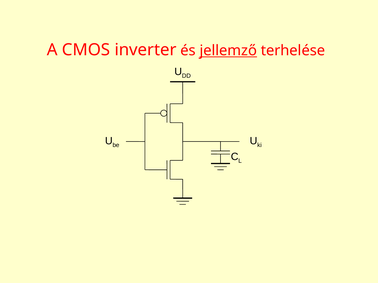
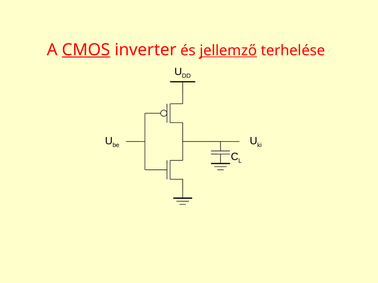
CMOS underline: none -> present (86, 50)
